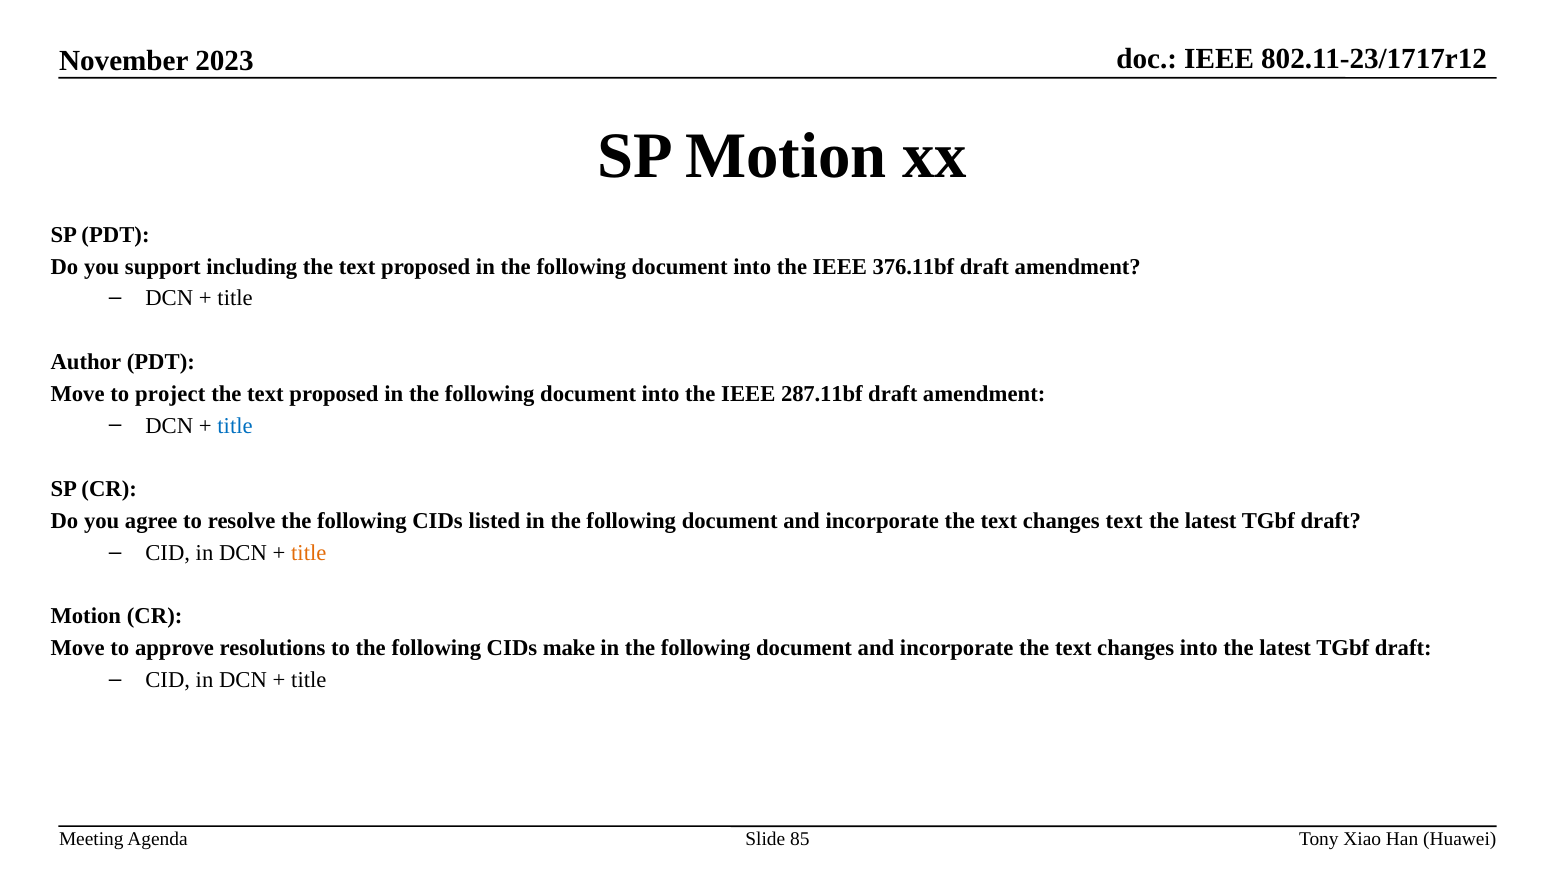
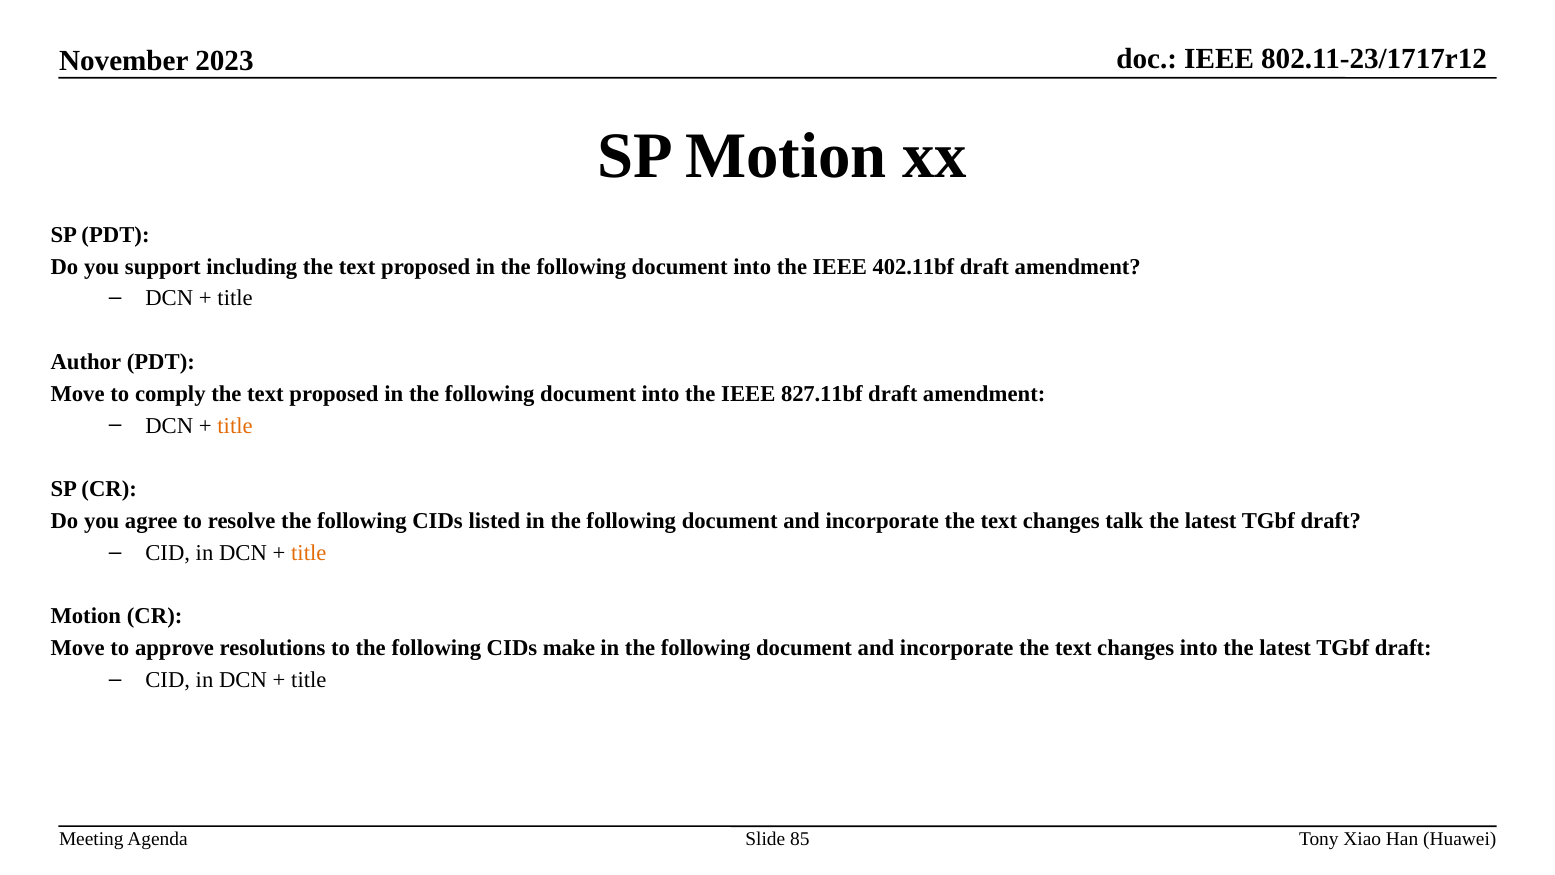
376.11bf: 376.11bf -> 402.11bf (913, 267)
project: project -> comply (170, 394)
287.11bf: 287.11bf -> 827.11bf (822, 394)
title colour: blue -> orange (235, 425)
changes text: text -> talk (1124, 521)
